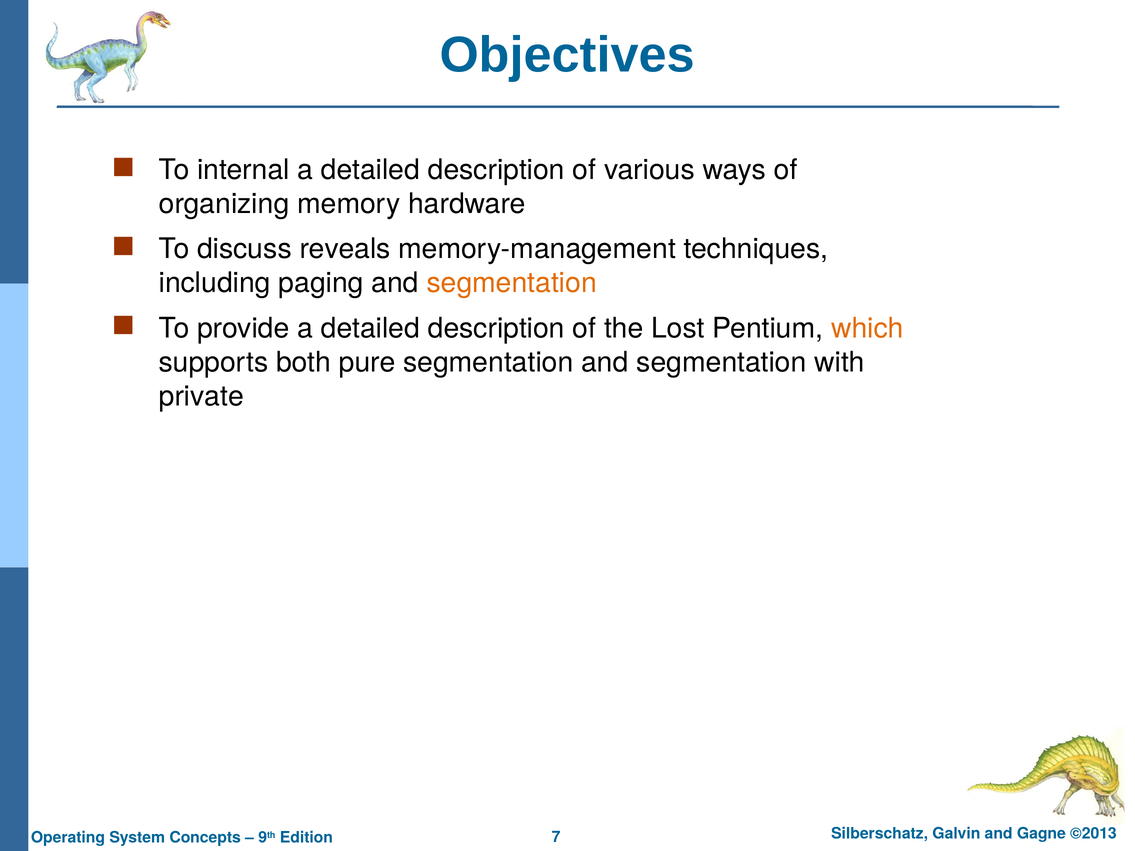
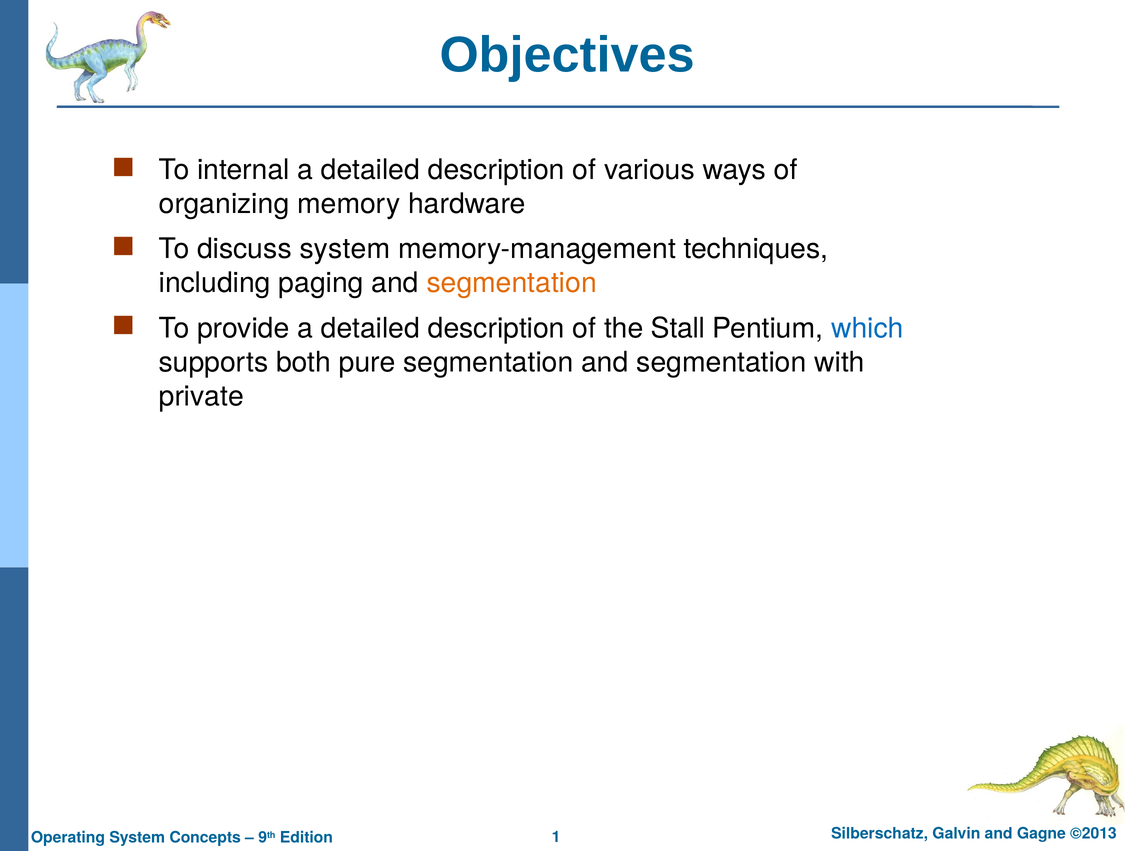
discuss reveals: reveals -> system (345, 249)
Lost: Lost -> Stall (678, 328)
which colour: orange -> blue (867, 328)
7: 7 -> 1 (556, 837)
